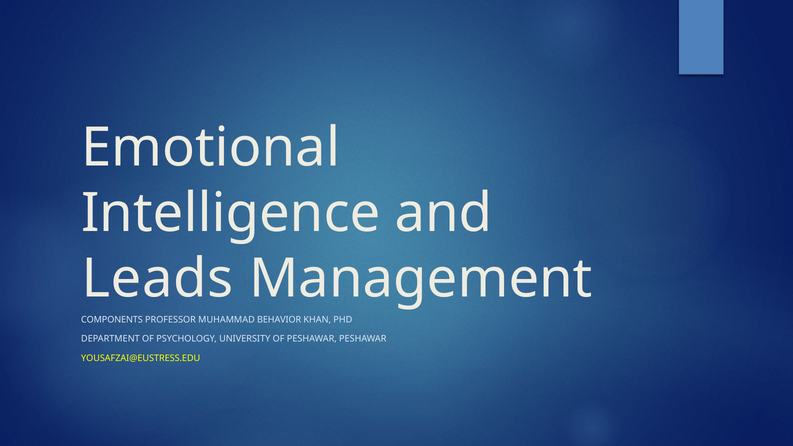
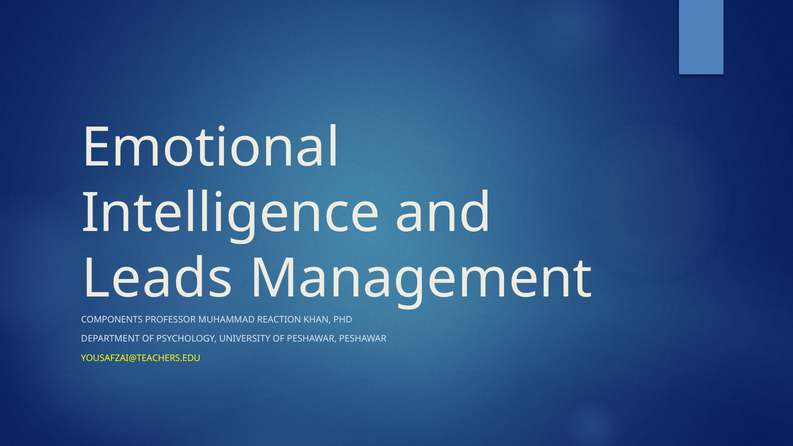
BEHAVIOR: BEHAVIOR -> REACTION (279, 320)
YOUSAFZAI@EUSTRESS.EDU: YOUSAFZAI@EUSTRESS.EDU -> YOUSAFZAI@TEACHERS.EDU (141, 358)
